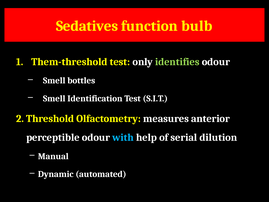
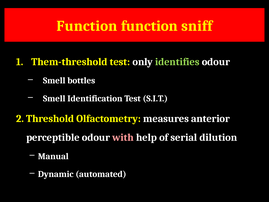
Sedatives: Sedatives -> Function (87, 26)
bulb: bulb -> sniff (197, 26)
with colour: light blue -> pink (123, 137)
